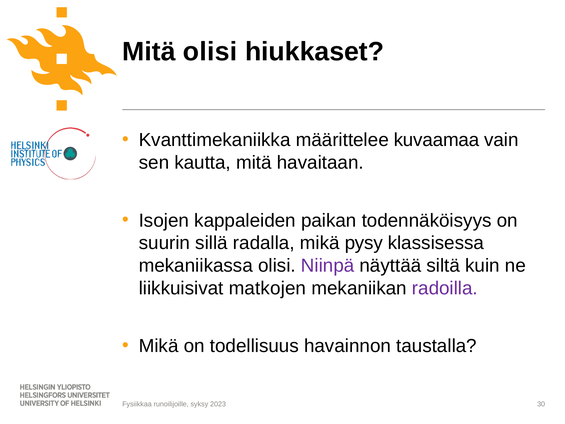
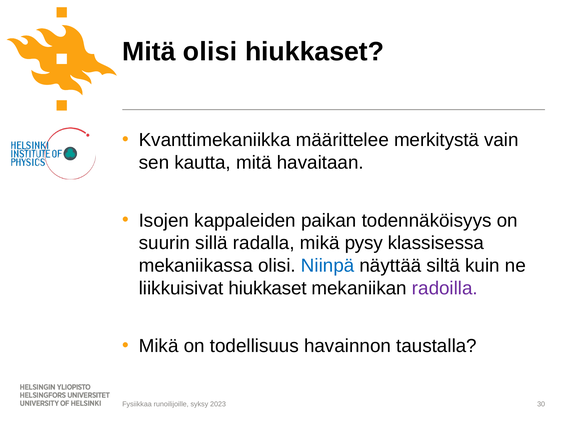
kuvaamaa: kuvaamaa -> merkitystä (437, 140)
Niinpä colour: purple -> blue (328, 266)
liikkuisivat matkojen: matkojen -> hiukkaset (268, 288)
